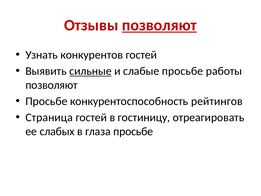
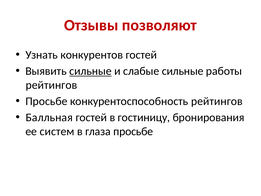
позволяют underline: present -> none (159, 25)
слабые просьбе: просьбе -> сильные (183, 71)
позволяют: позволяют -> рейтингов (51, 85)
Страница: Страница -> Балльная (49, 117)
отреагировать: отреагировать -> бронирования (209, 117)
слабых: слабых -> систем (57, 131)
